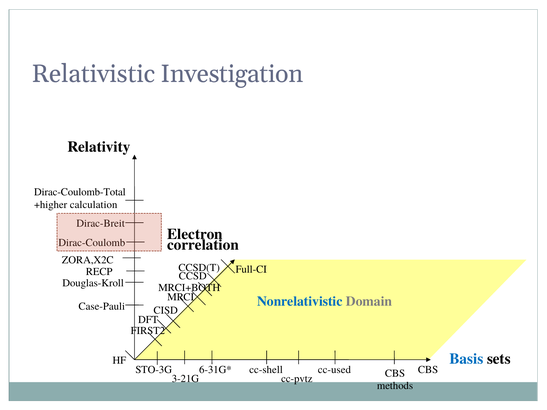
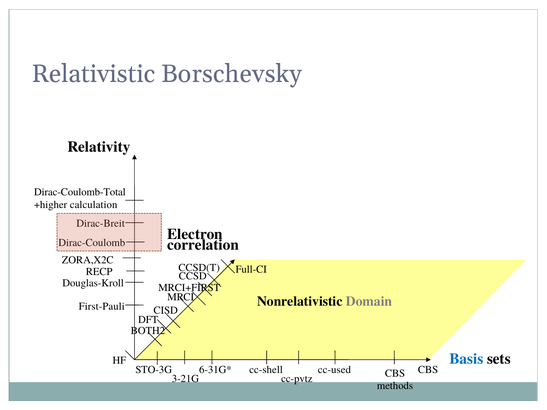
Investigation: Investigation -> Borschevsky (232, 74)
MRCI+BOTH: MRCI+BOTH -> MRCI+FIRST (189, 288)
Nonrelativistic colour: blue -> black (300, 301)
Case-Pauli: Case-Pauli -> First-Pauli (102, 306)
FIRST2: FIRST2 -> BOTH2 (148, 331)
